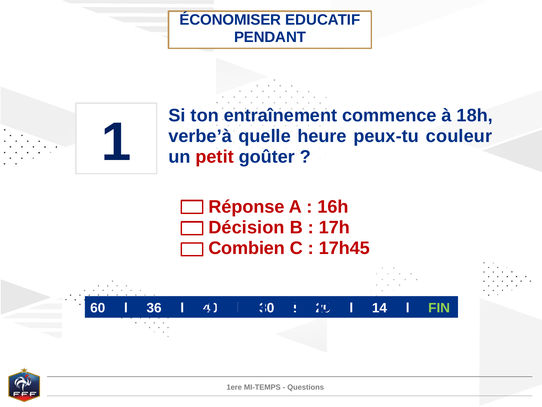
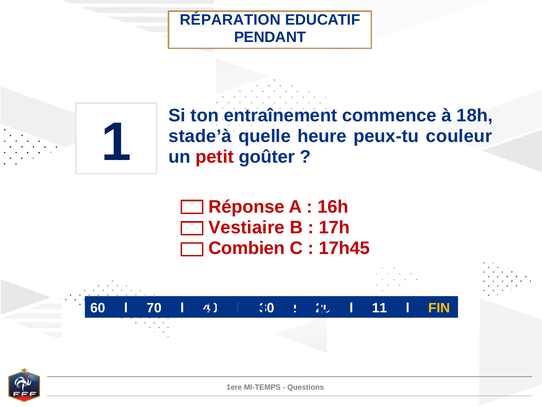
ÉCONOMISER: ÉCONOMISER -> RÉPARATION (230, 20)
verbe’à: verbe’à -> stade’à (200, 136)
Décision: Décision -> Vestiaire (246, 227)
36: 36 -> 70 (154, 307)
14: 14 -> 11 (379, 307)
FIN colour: light green -> yellow (439, 307)
